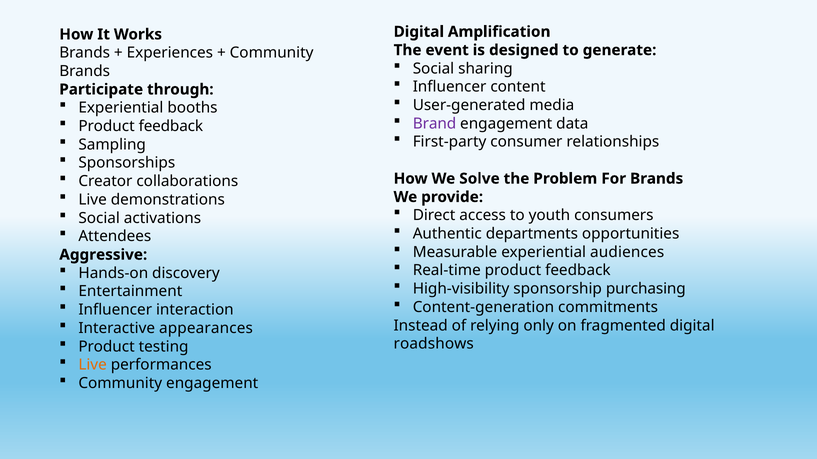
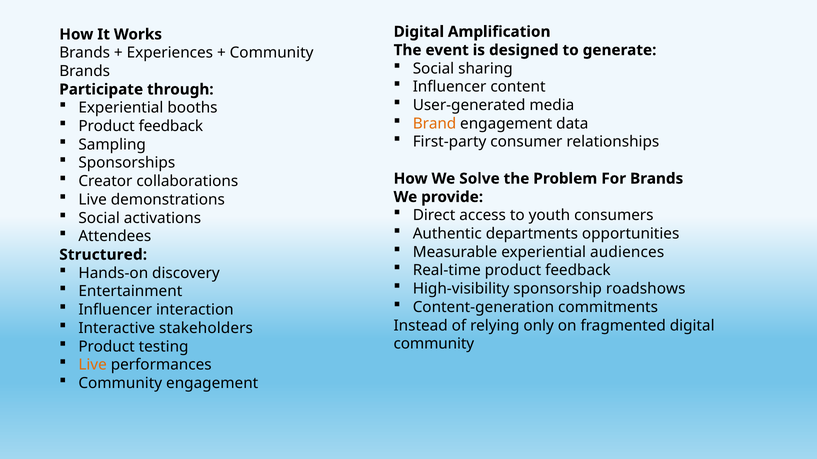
Brand colour: purple -> orange (434, 124)
Aggressive: Aggressive -> Structured (103, 255)
purchasing: purchasing -> roadshows (646, 289)
appearances: appearances -> stakeholders (206, 329)
roadshows: roadshows -> community (434, 344)
